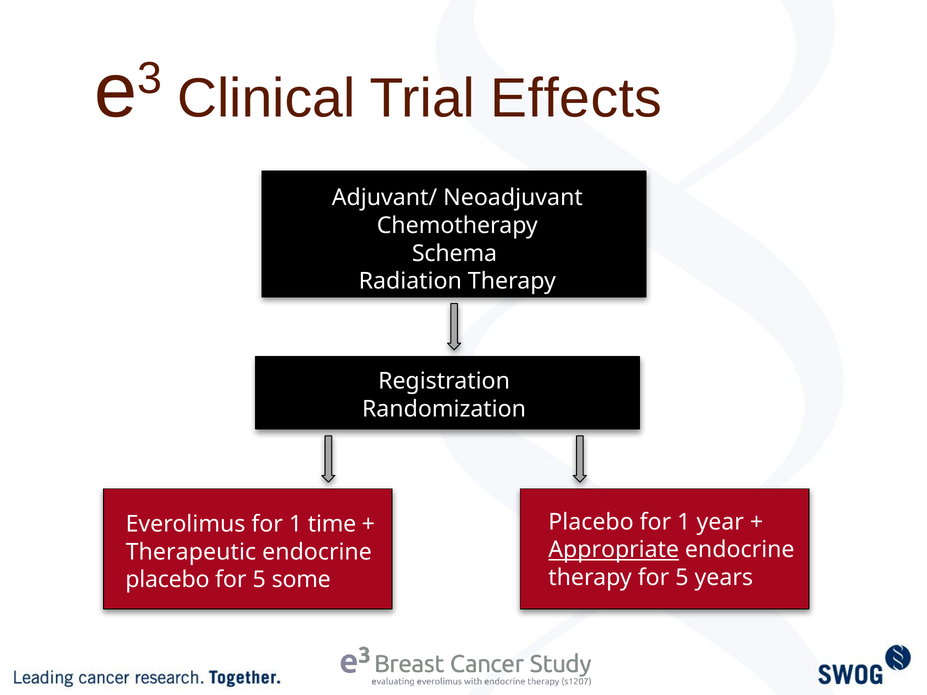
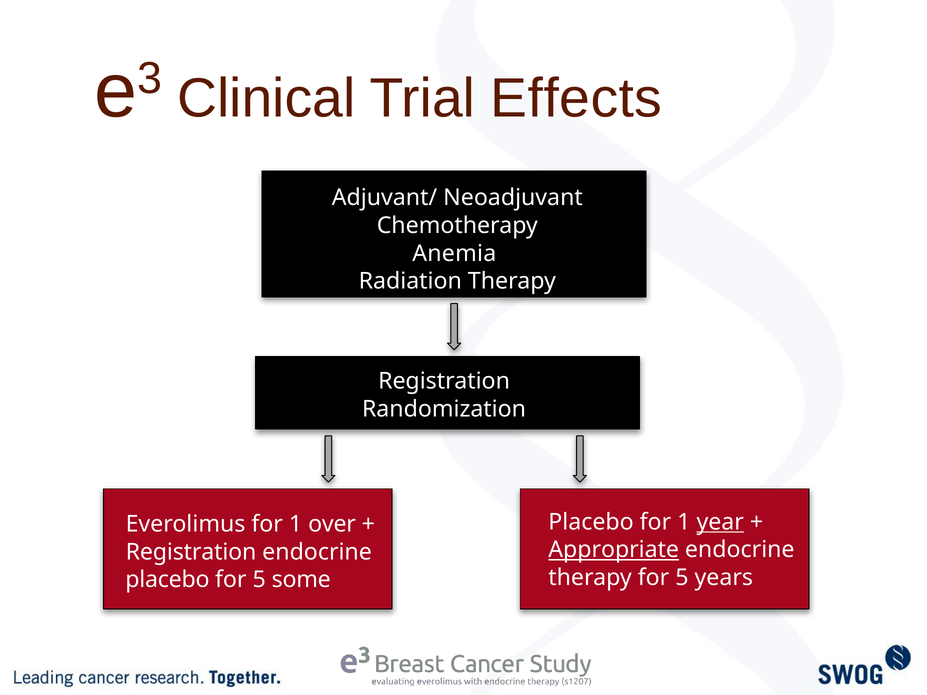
Schema: Schema -> Anemia (454, 254)
year underline: none -> present (720, 522)
time: time -> over (332, 524)
Therapeutic: Therapeutic -> Registration (191, 552)
